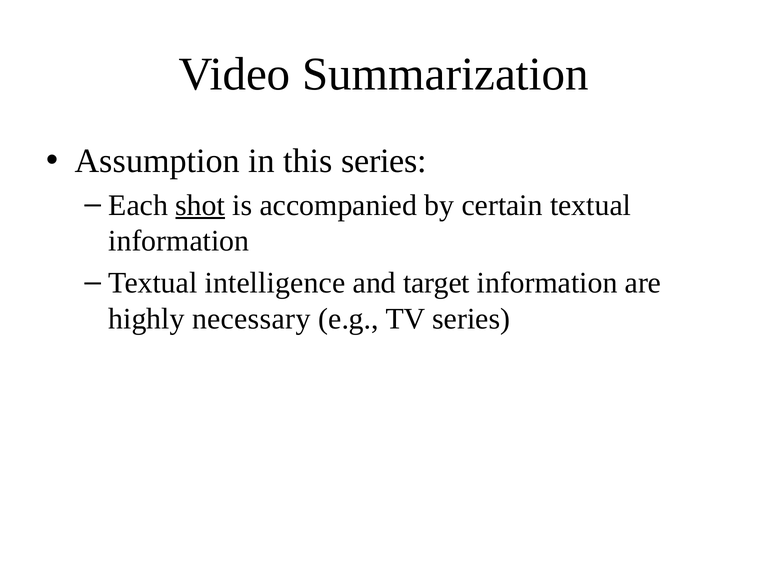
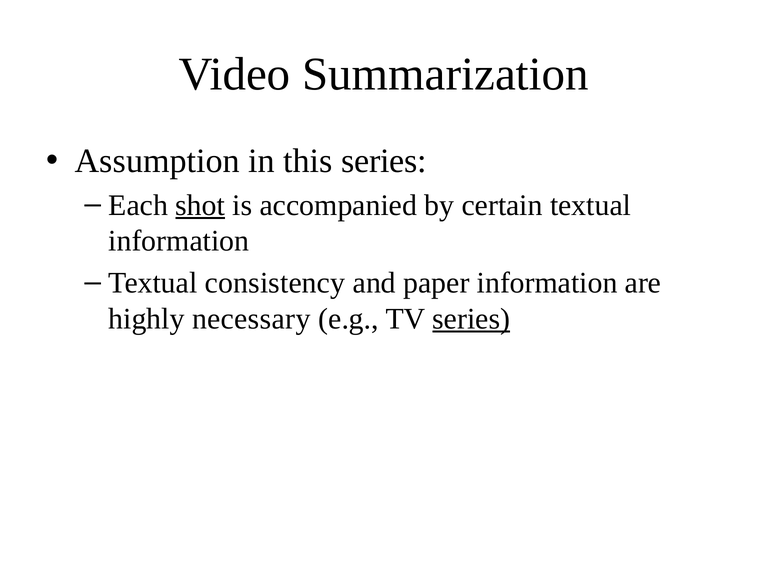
intelligence: intelligence -> consistency (275, 283)
target: target -> paper (436, 283)
series underline: none -> present (471, 319)
